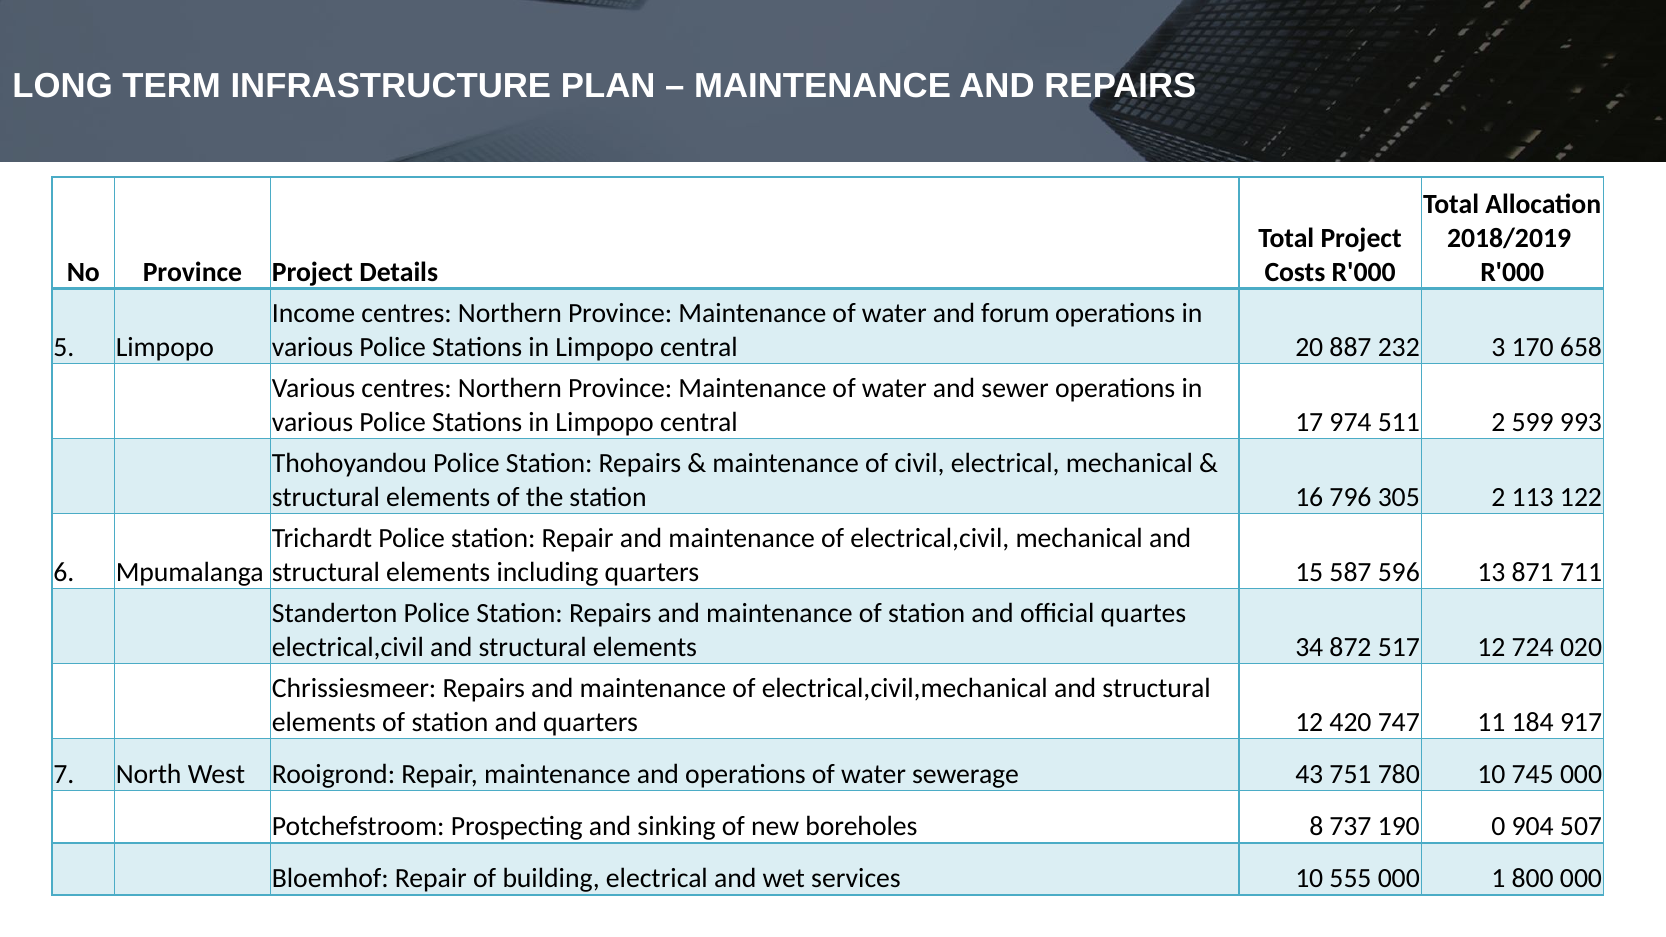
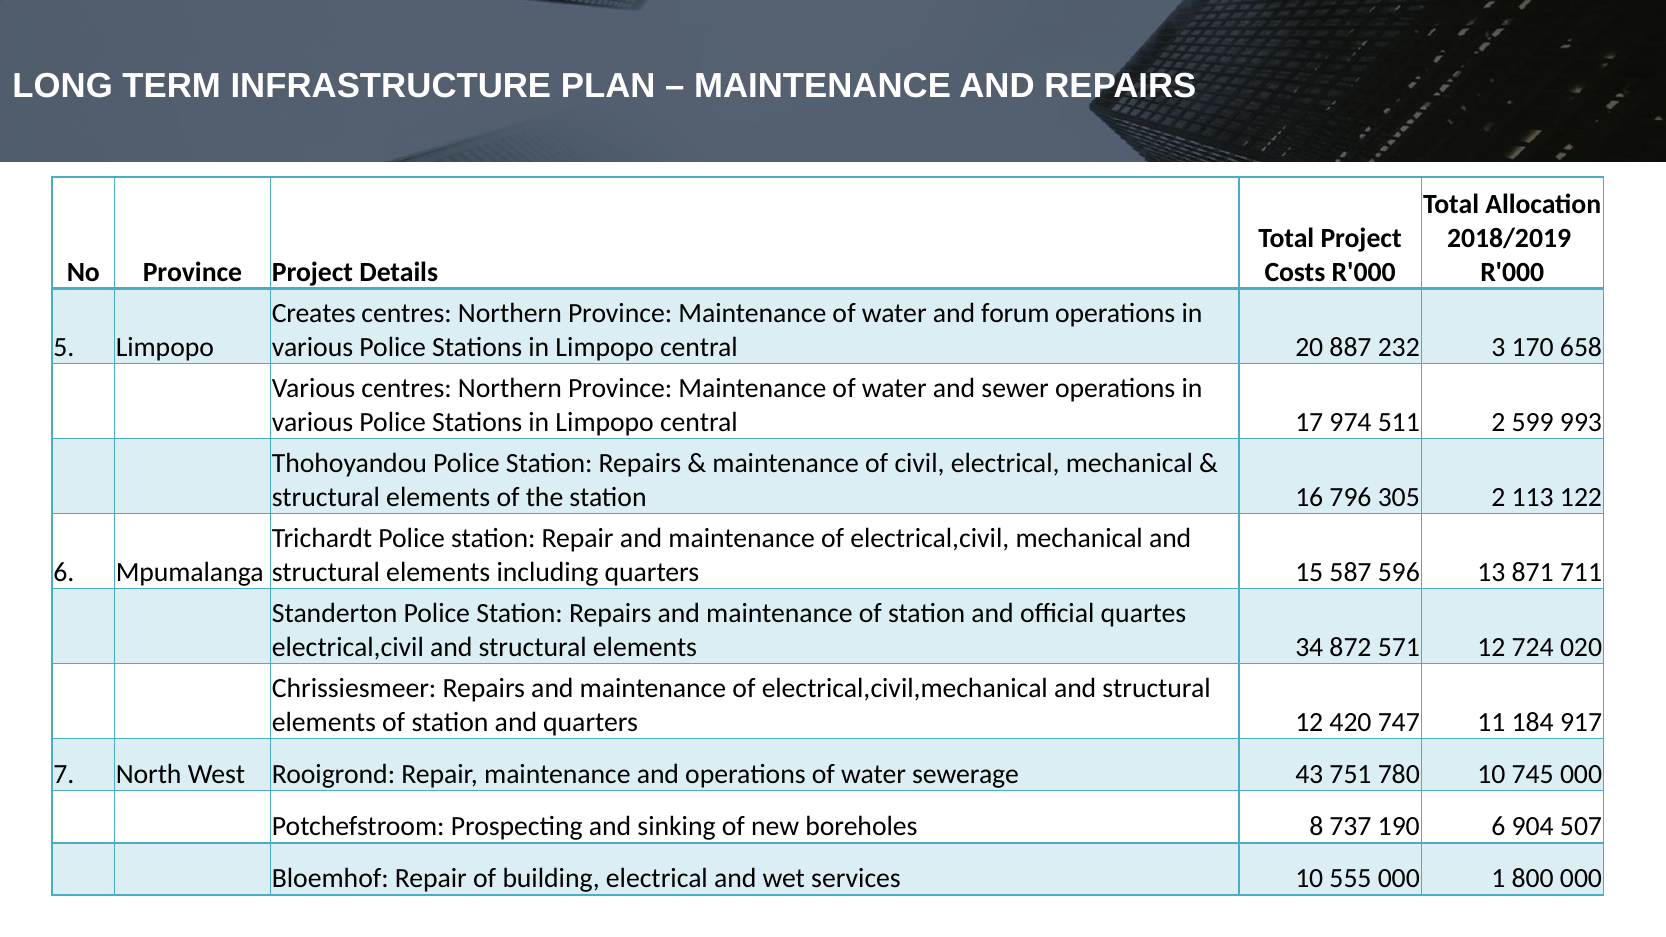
Income: Income -> Creates (314, 313)
517: 517 -> 571 (1399, 647)
190 0: 0 -> 6 (1498, 826)
